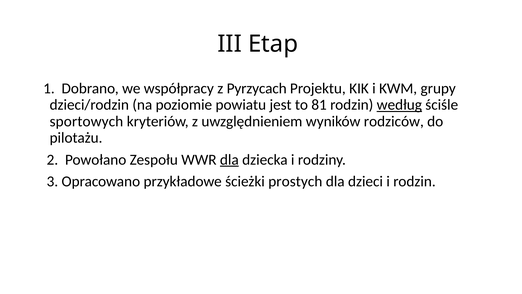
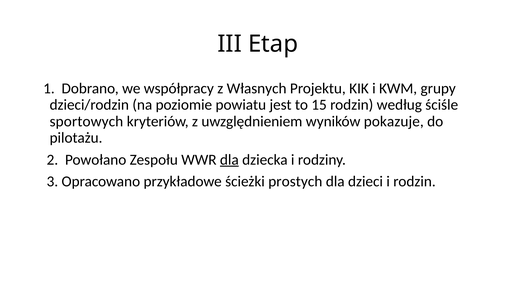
Pyrzycach: Pyrzycach -> Własnych (257, 88)
81: 81 -> 15 (319, 105)
według underline: present -> none (399, 105)
rodziców: rodziców -> pokazuje (394, 121)
